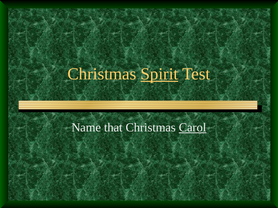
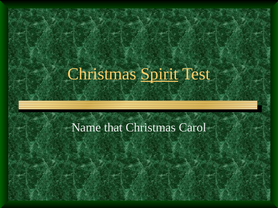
Carol underline: present -> none (193, 128)
